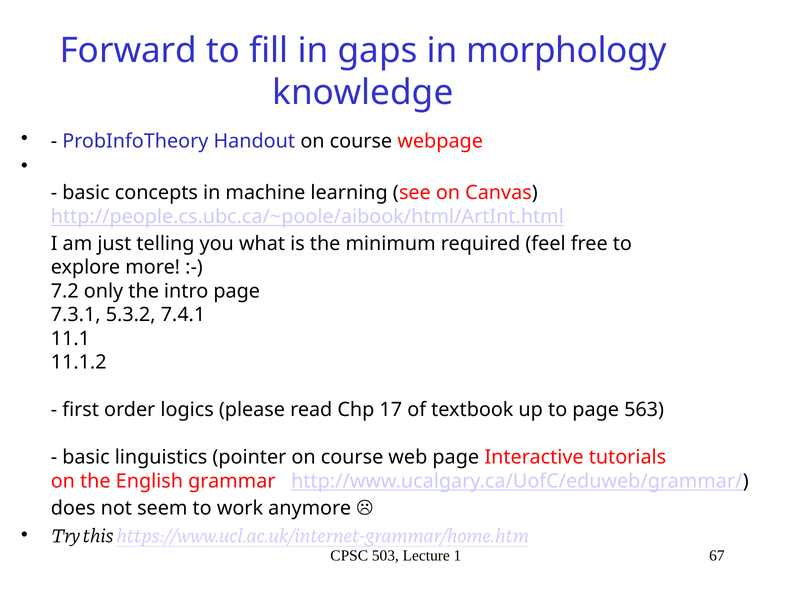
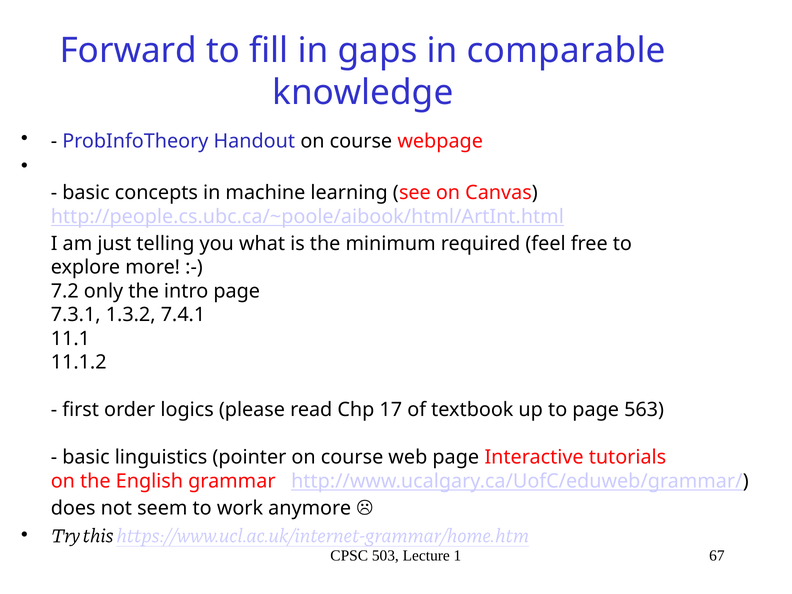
morphology: morphology -> comparable (566, 51)
5.3.2: 5.3.2 -> 1.3.2 (131, 315)
